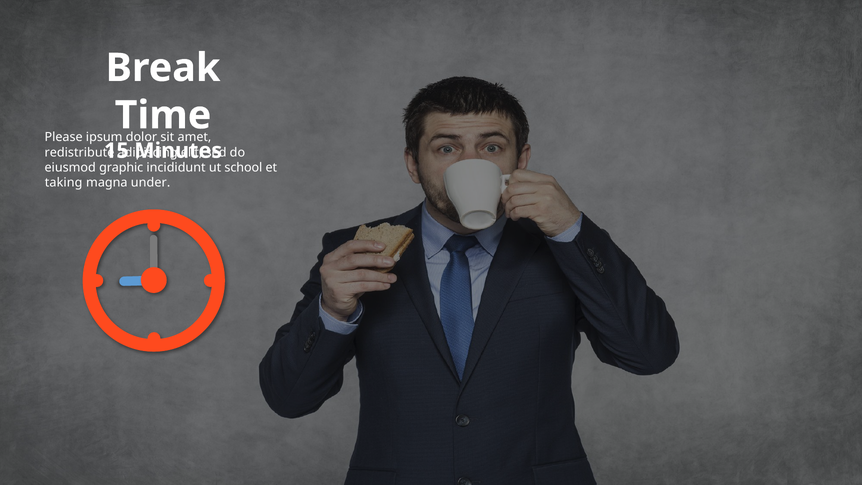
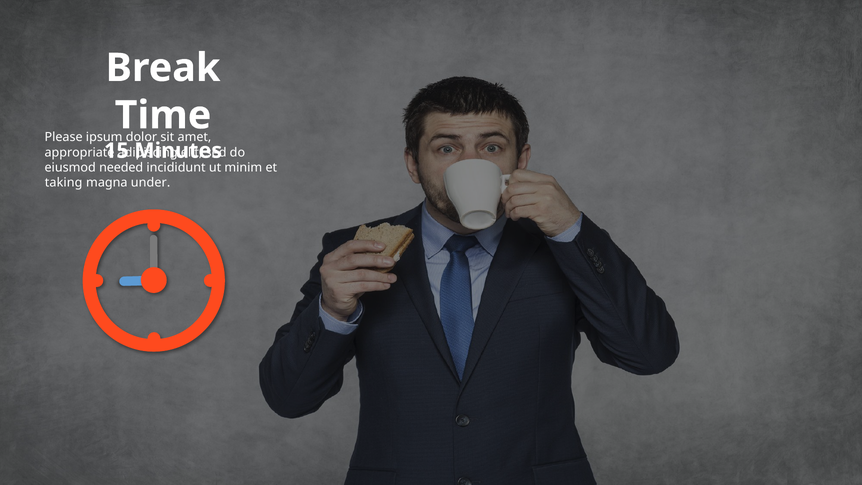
redistribute: redistribute -> appropriate (80, 152)
graphic: graphic -> needed (121, 167)
school: school -> minim (243, 167)
